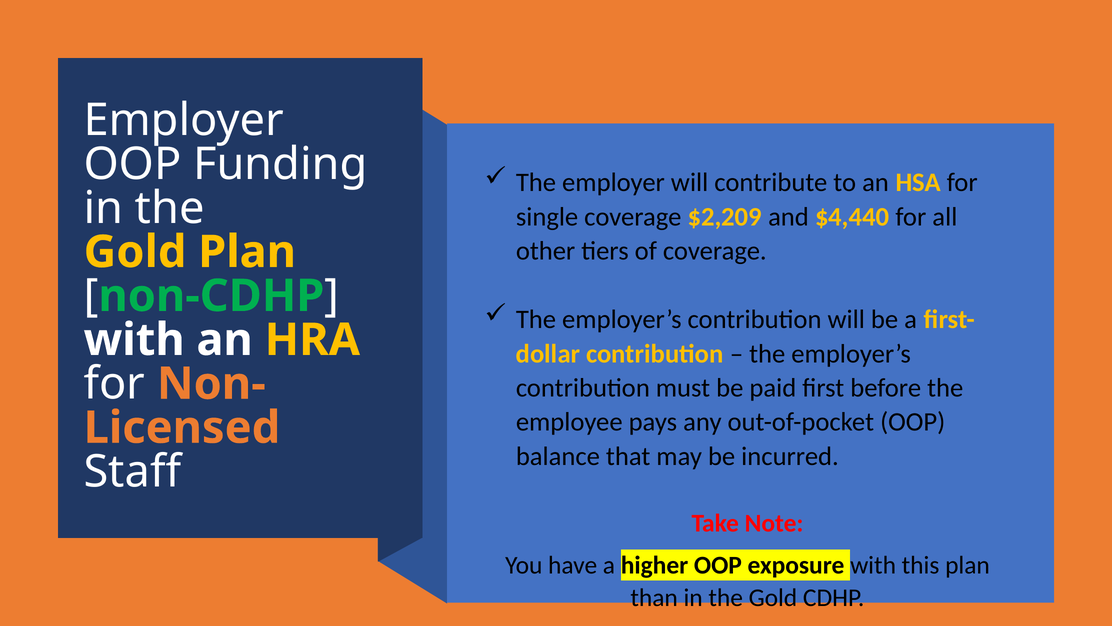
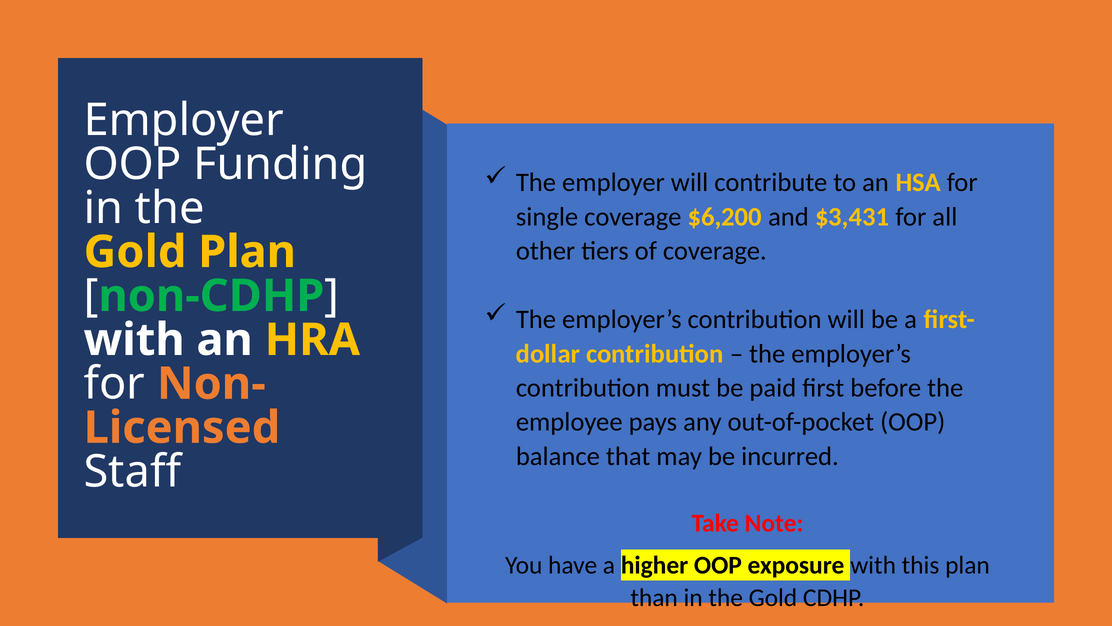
$2,209: $2,209 -> $6,200 (725, 217)
$4,440: $4,440 -> $3,431 (852, 217)
